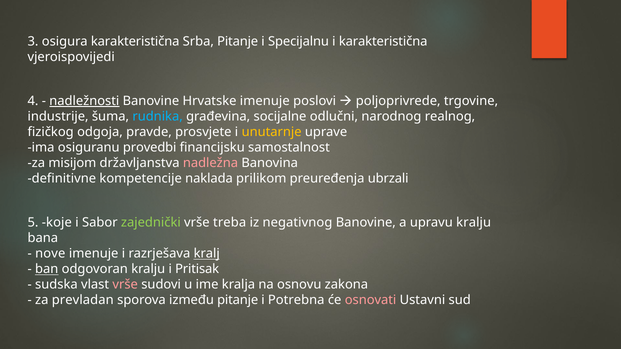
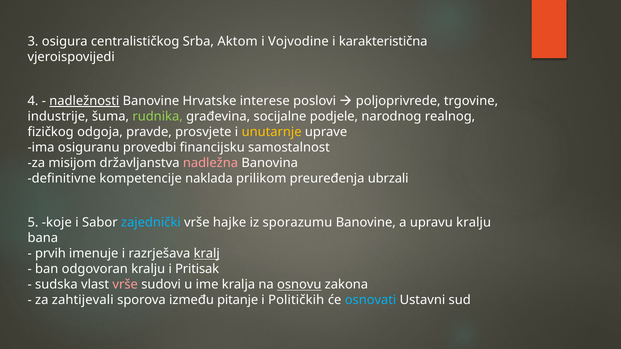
osigura karakteristična: karakteristična -> centralističkog (135, 42)
Srba Pitanje: Pitanje -> Aktom (238, 42)
Specijalnu: Specijalnu -> Vojvodine (298, 42)
Hrvatske imenuje: imenuje -> interese (265, 101)
rudnika colour: light blue -> light green (158, 117)
odlučni: odlučni -> podjele (334, 117)
zajednički colour: light green -> light blue (151, 223)
treba: treba -> hajke (230, 223)
negativnog: negativnog -> sporazumu (297, 223)
nove: nove -> prvih (50, 254)
ban underline: present -> none (47, 269)
osnovu underline: none -> present (299, 285)
prevladan: prevladan -> zahtijevali (83, 300)
Potrebna: Potrebna -> Političkih (296, 300)
osnovati colour: pink -> light blue (371, 300)
